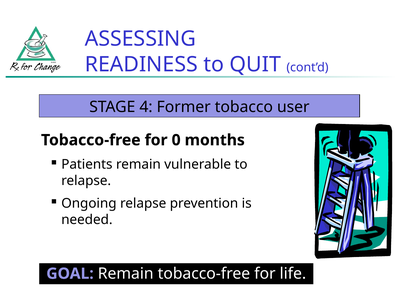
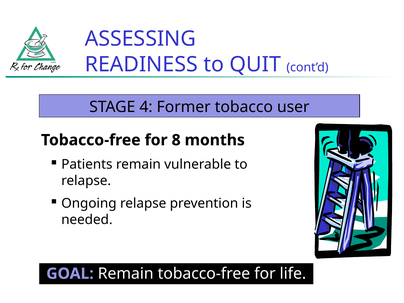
0: 0 -> 8 (176, 140)
